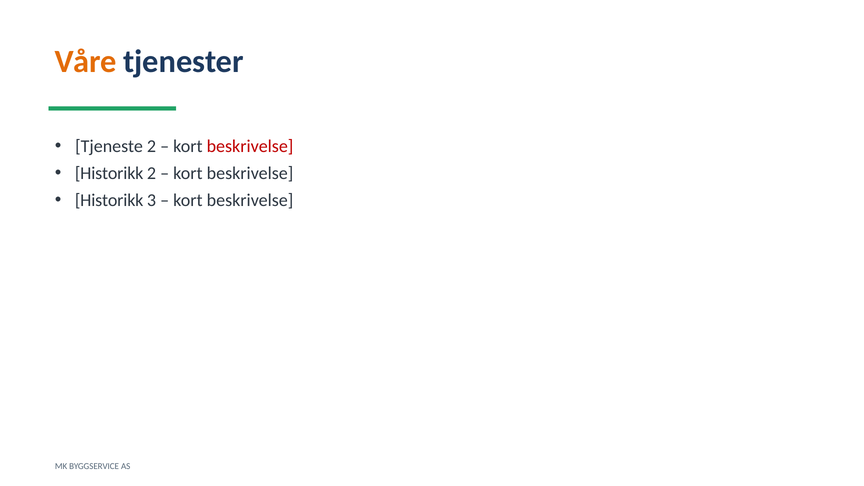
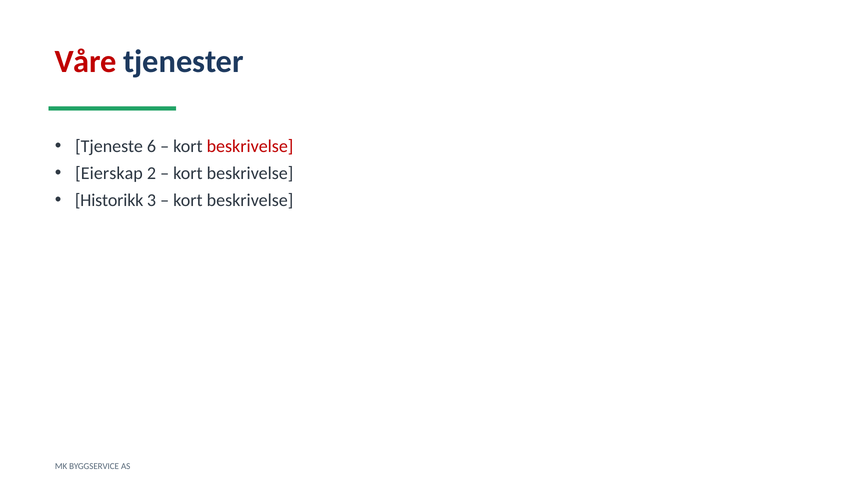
Våre colour: orange -> red (86, 62)
Tjeneste 2: 2 -> 6 (151, 146)
Historikk: Historikk -> Eierskap (109, 173)
